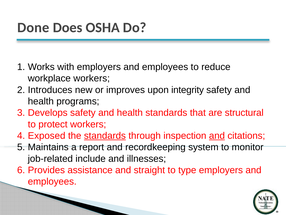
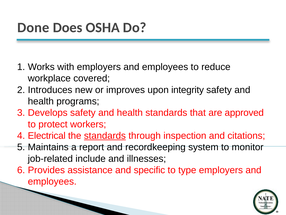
workplace workers: workers -> covered (92, 78)
structural: structural -> approved (244, 113)
Exposed: Exposed -> Electrical (47, 135)
and underline: present -> none (217, 135)
straight: straight -> specific (149, 170)
